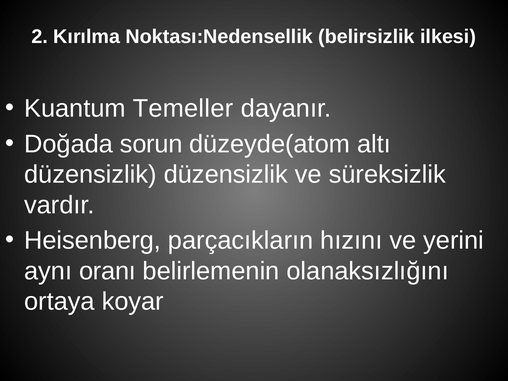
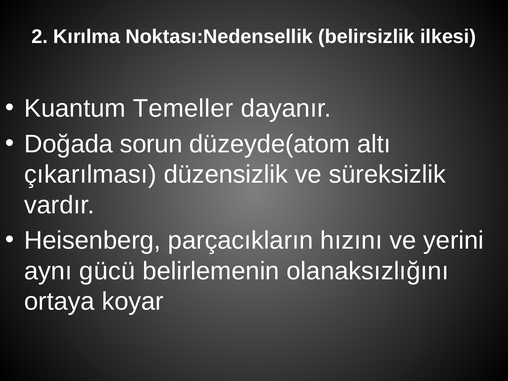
düzensizlik: düzensizlik -> çıkarılması (90, 174)
oranı: oranı -> gücü (107, 271)
